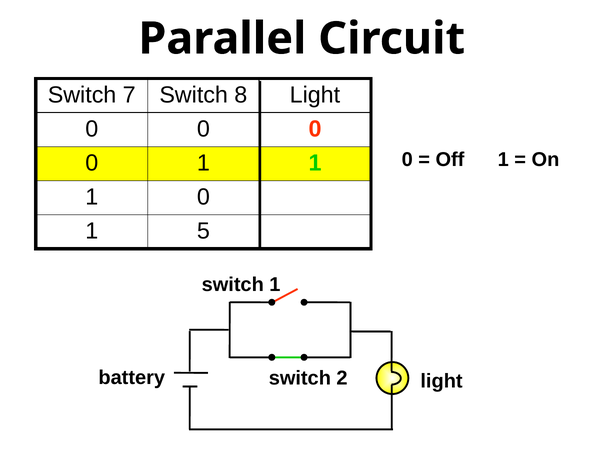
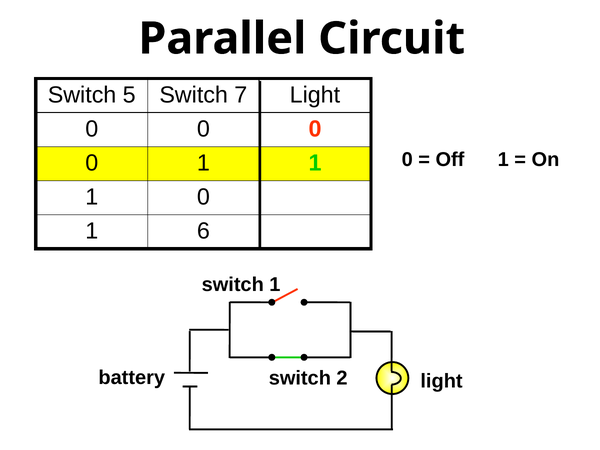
7: 7 -> 5 (129, 95)
8: 8 -> 7 (241, 95)
5: 5 -> 6 (203, 231)
